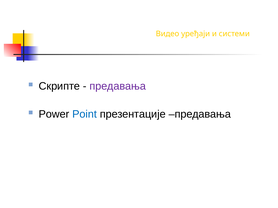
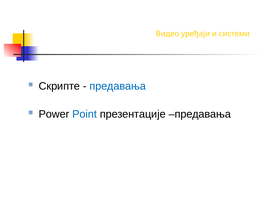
предавања colour: purple -> blue (118, 86)
